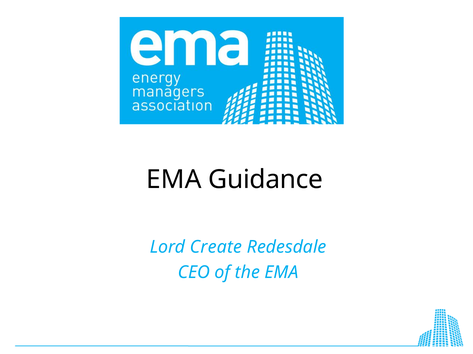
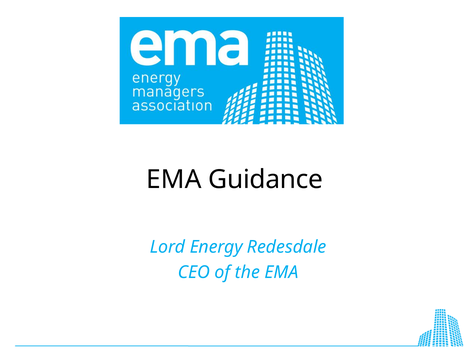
Create: Create -> Energy (216, 247)
